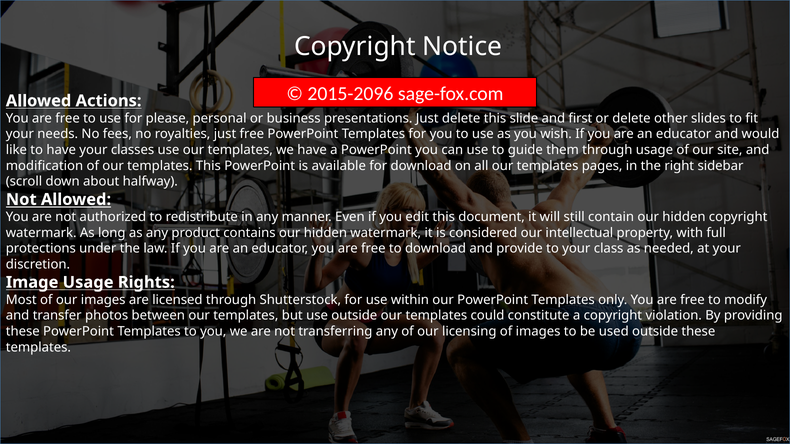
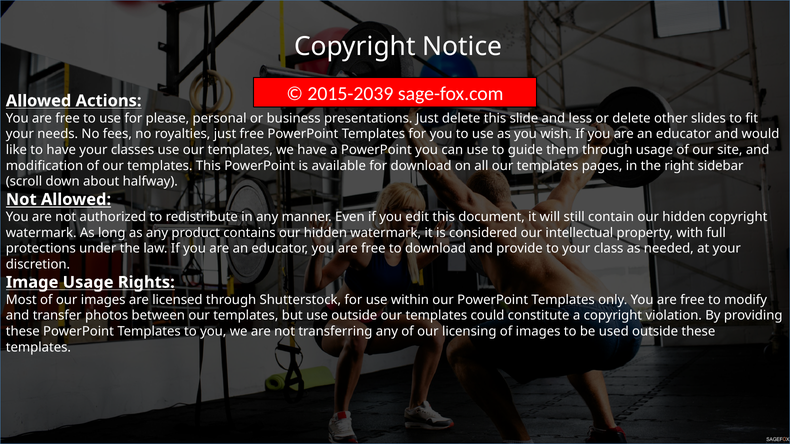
2015-2096: 2015-2096 -> 2015-2039 (350, 94)
first: first -> less (580, 118)
